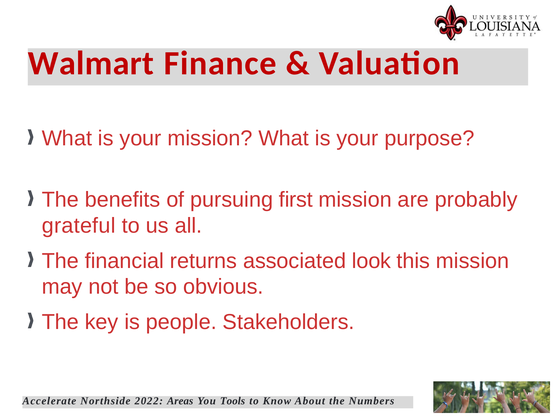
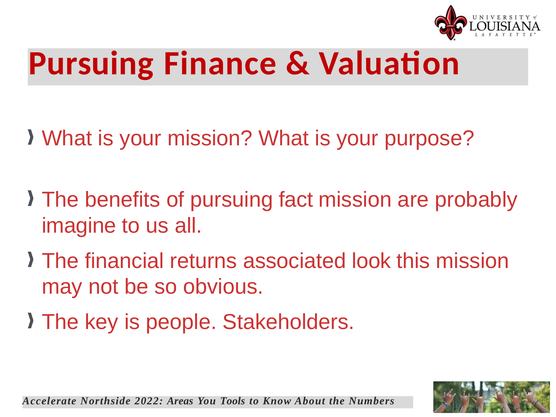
Walmart: Walmart -> Pursuing (91, 63)
first: first -> fact (296, 200)
grateful: grateful -> imagine (79, 226)
